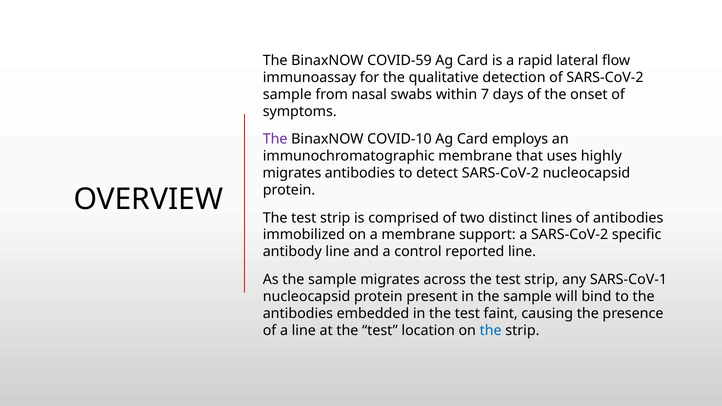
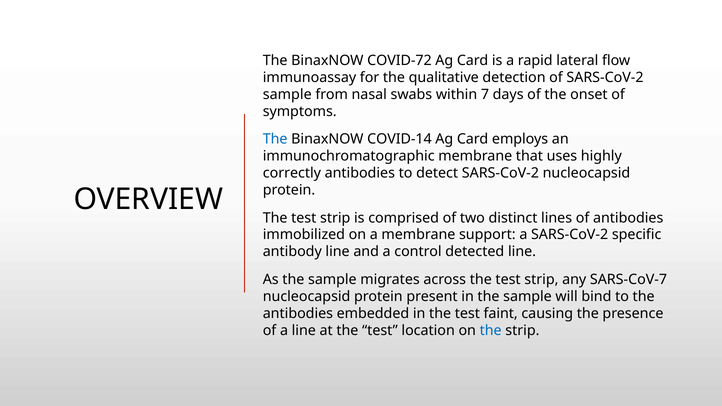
COVID-59: COVID-59 -> COVID-72 (399, 61)
The colour: purple -> blue (275, 139)
COVID-10: COVID-10 -> COVID-14 (399, 139)
migrates: migrates -> correctly (292, 173)
reported: reported -> detected (475, 252)
SARS-CoV-1: SARS-CoV-1 -> SARS-CoV-7 (629, 280)
